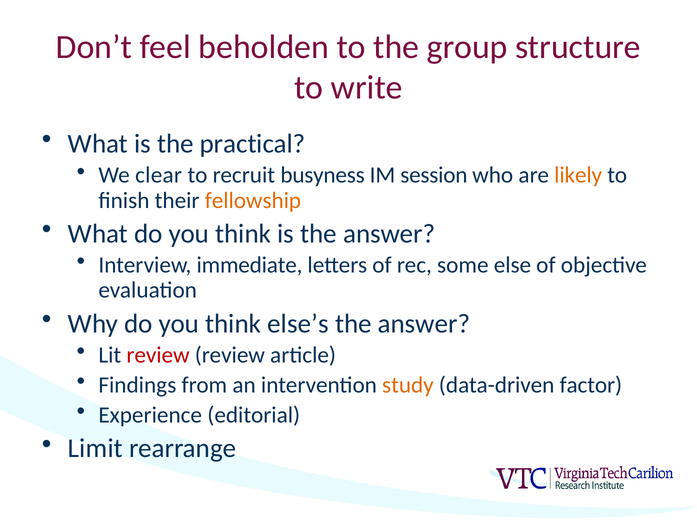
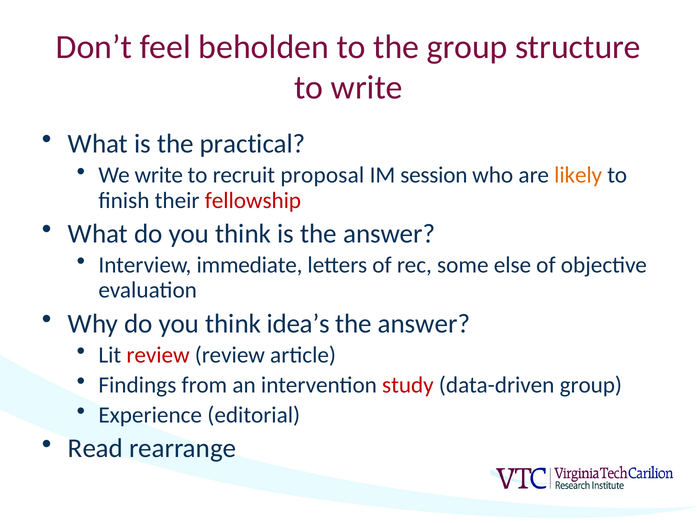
We clear: clear -> write (159, 175)
busyness: busyness -> proposal (322, 175)
fellowship colour: orange -> red (253, 200)
else’s: else’s -> idea’s (298, 323)
study colour: orange -> red (408, 385)
data-driven factor: factor -> group (591, 385)
Limit: Limit -> Read (96, 448)
